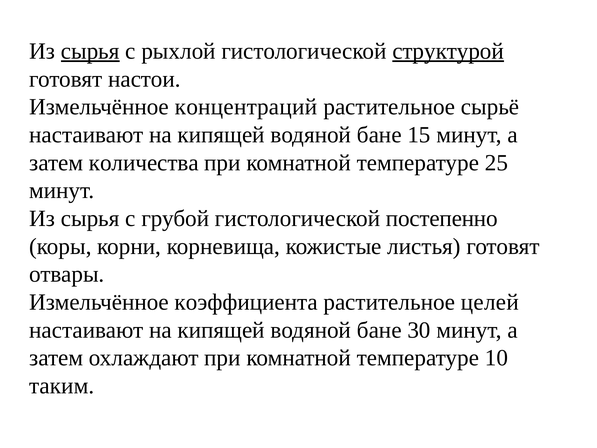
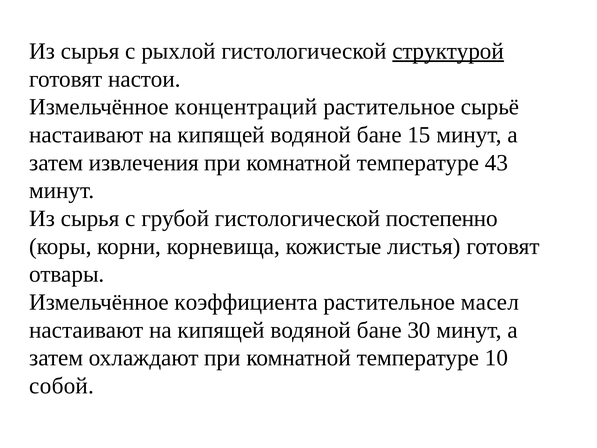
сырья underline: present -> none (90, 51)
количества: количества -> извлечения (144, 163)
25: 25 -> 43 (496, 163)
целей: целей -> масел (490, 302)
таким: таким -> собой (62, 386)
